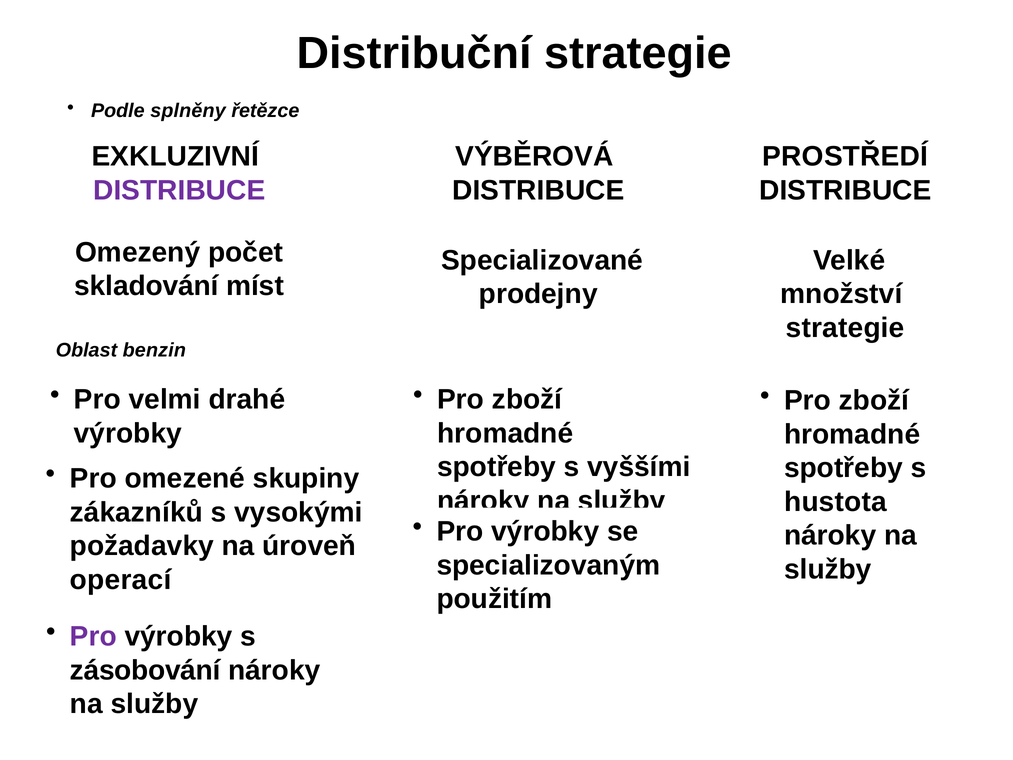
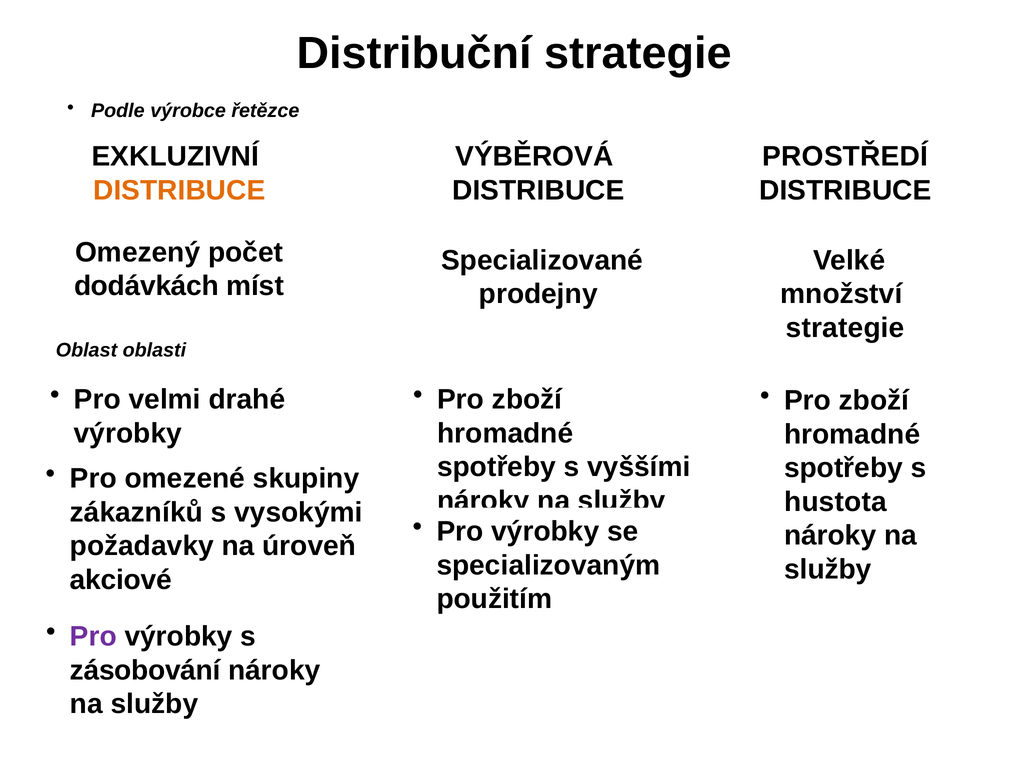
splněny: splněny -> výrobce (188, 111)
DISTRIBUCE colour: purple -> orange (179, 190)
skladování: skladování -> dodávkách (146, 286)
benzin: benzin -> oblasti (154, 350)
operací: operací -> akciové (121, 580)
